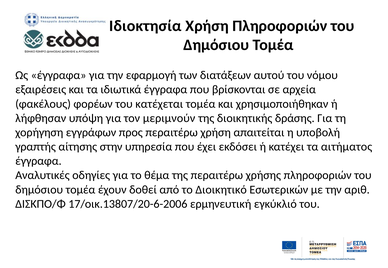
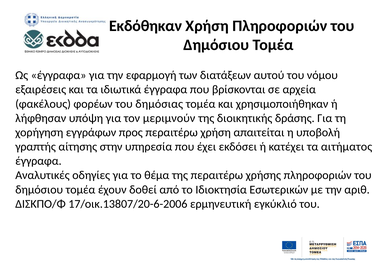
Ιδιοκτησία: Ιδιοκτησία -> Εκδόθηκαν (146, 26)
κατέχεται: κατέχεται -> δημόσιας (159, 104)
Διοικητικό: Διοικητικό -> Ιδιοκτησία (221, 190)
